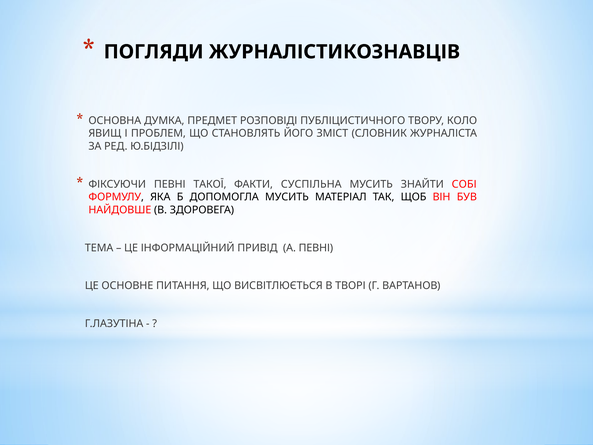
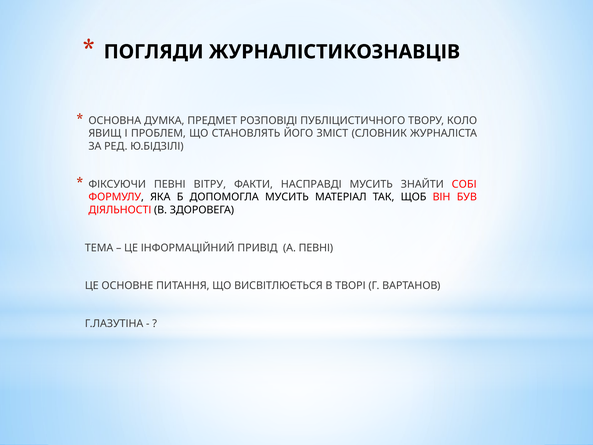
ТАКОЇ: ТАКОЇ -> ВІТРУ (210, 184)
СУСПІЛЬНА: СУСПІЛЬНА -> НАСПРАВДІ (311, 184)
НАЙДОВШЕ: НАЙДОВШЕ -> ДІЯЛЬНОСТІ (120, 210)
